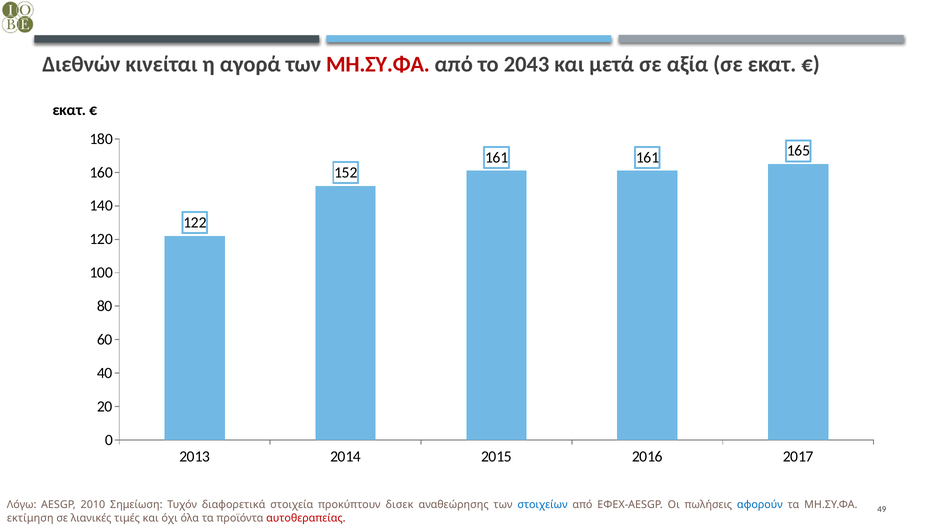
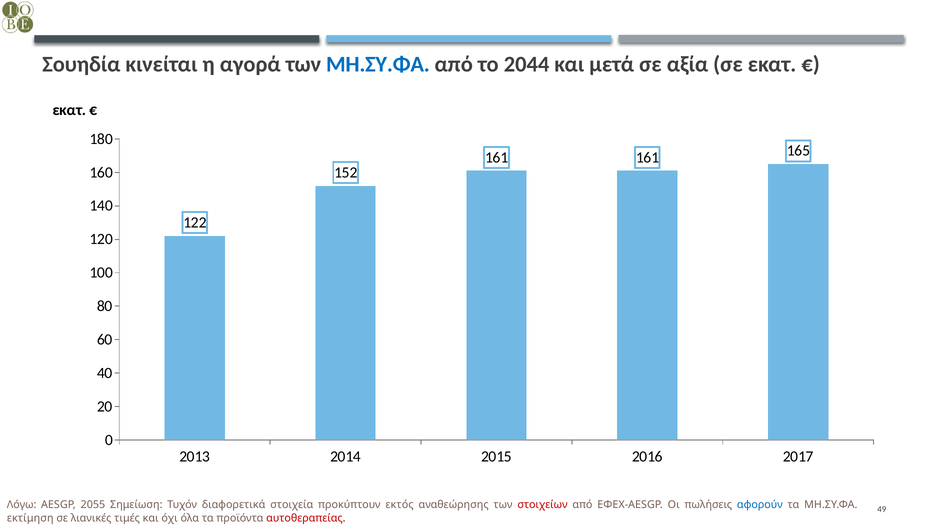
Διεθνών: Διεθνών -> Σουηδία (81, 64)
ΜΗ.ΣΥ.ΦΑ colour: red -> blue (378, 64)
2043: 2043 -> 2044 (527, 64)
2010: 2010 -> 2055 (93, 504)
δισεκ: δισεκ -> εκτός (400, 504)
στοιχείων colour: blue -> red (543, 504)
